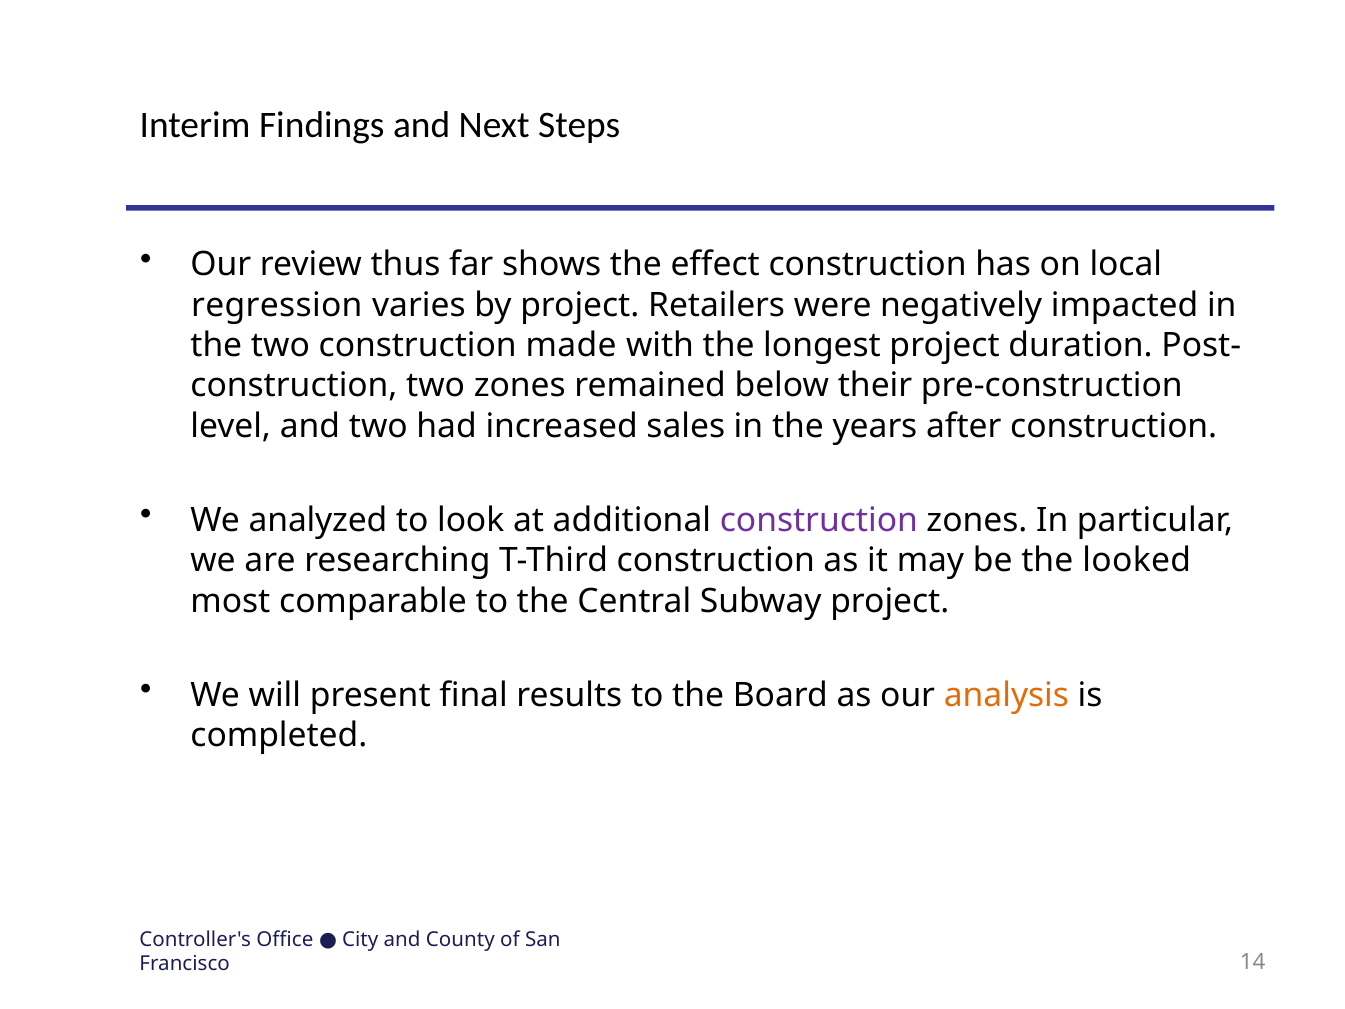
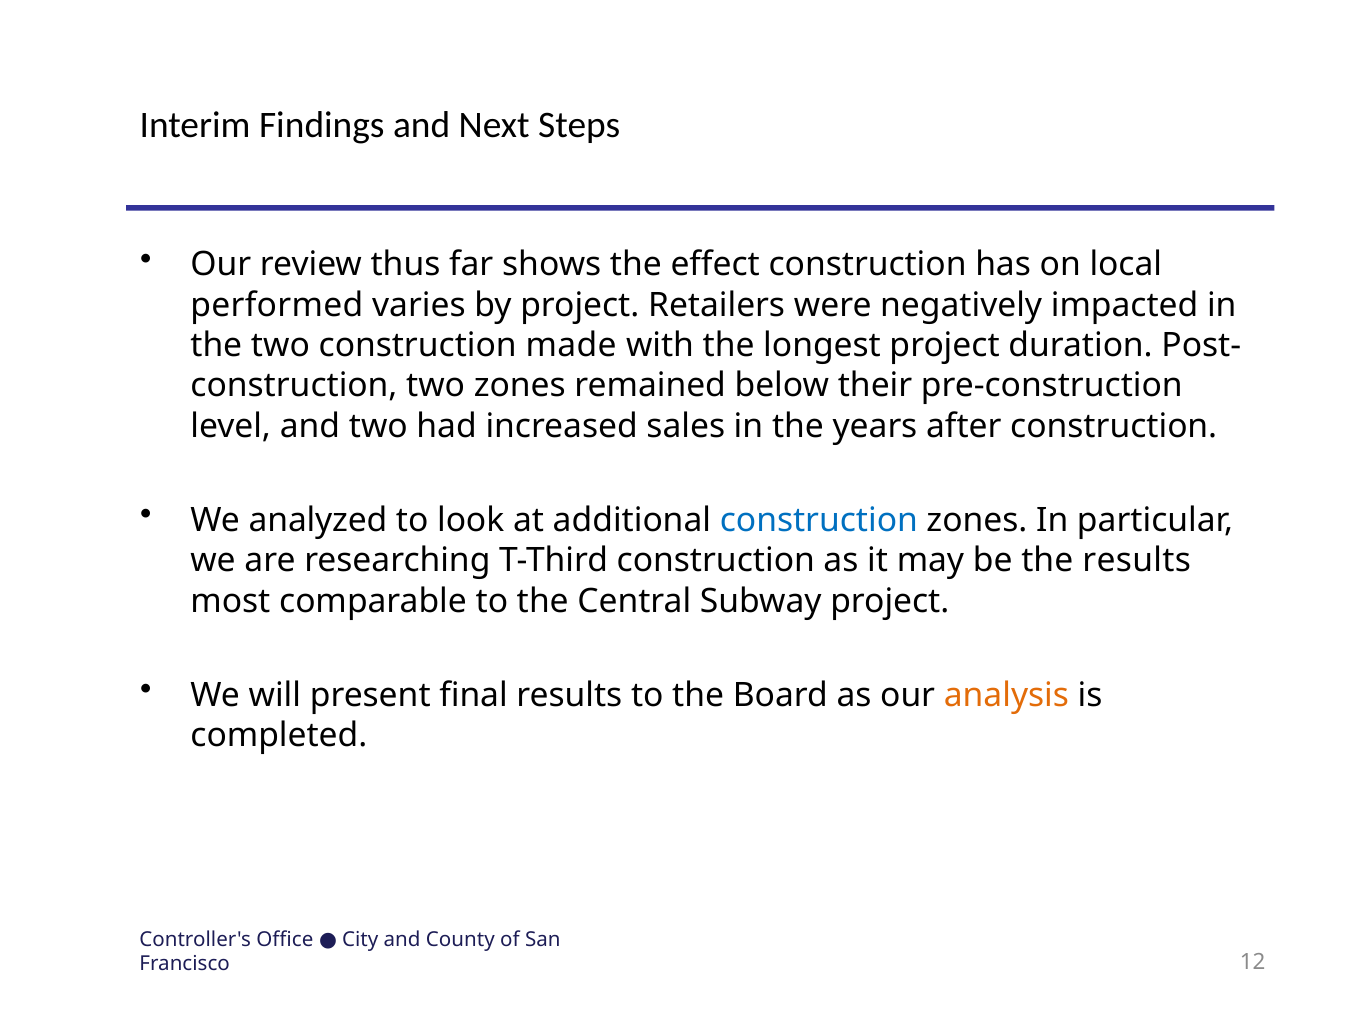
regression: regression -> performed (277, 305)
construction colour: purple -> blue (819, 520)
the looked: looked -> results (1137, 561)
14: 14 -> 12 (1253, 962)
